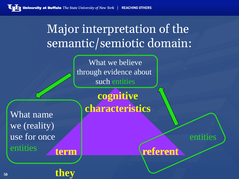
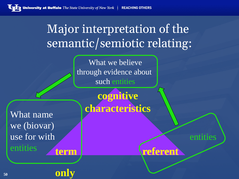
domain: domain -> relating (170, 43)
reality: reality -> biovar (39, 126)
once: once -> with (47, 137)
they: they -> only (65, 173)
